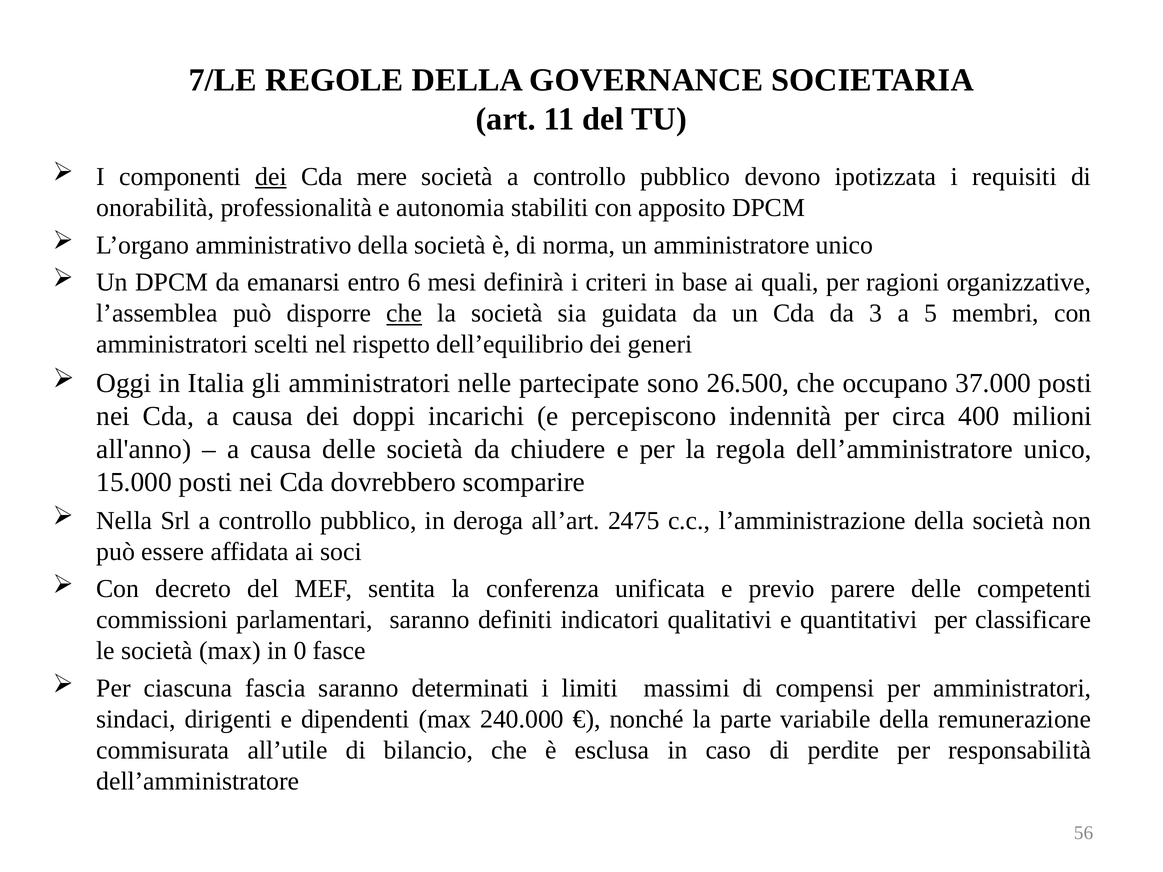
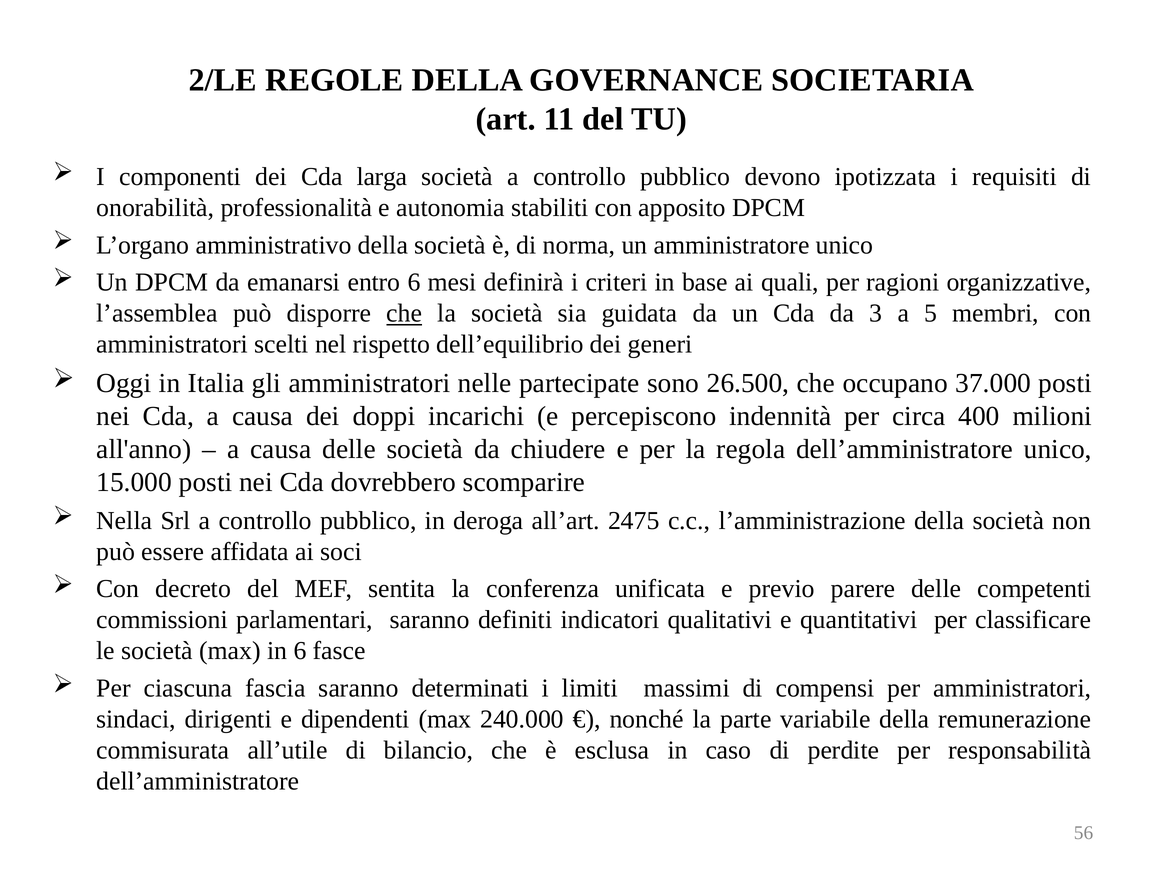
7/LE: 7/LE -> 2/LE (223, 80)
dei underline: present -> none (271, 177)
mere: mere -> larga (382, 177)
in 0: 0 -> 6 (300, 651)
